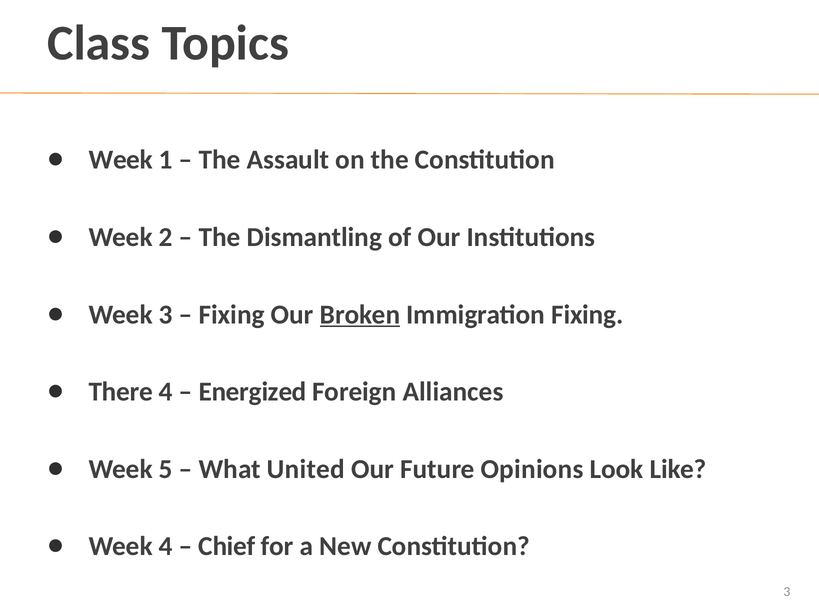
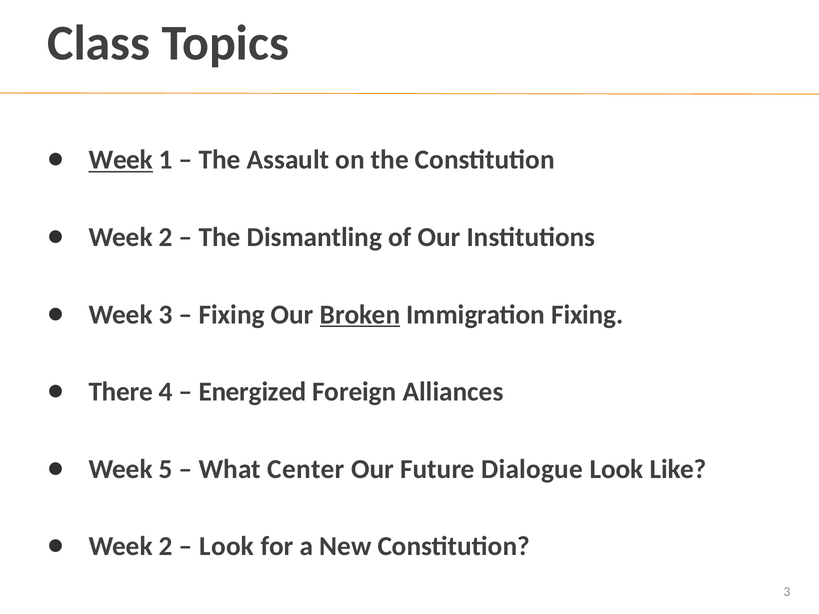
Week underline: none -> present (121, 160)
United: United -> Center (306, 469)
Opinions: Opinions -> Dialogue (532, 469)
4: 4 -> 2 (166, 547)
Chief: Chief -> Look (227, 547)
